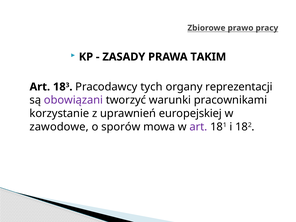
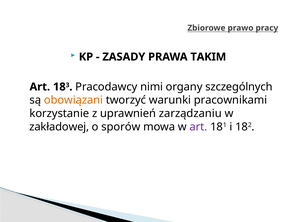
tych: tych -> nimi (152, 87)
reprezentacji: reprezentacji -> szczególnych (239, 87)
obowiązani colour: purple -> orange (73, 100)
europejskiej: europejskiej -> zarządzaniu (190, 113)
zawodowe: zawodowe -> zakładowej (59, 127)
